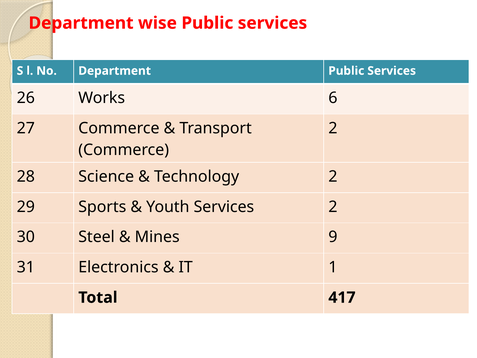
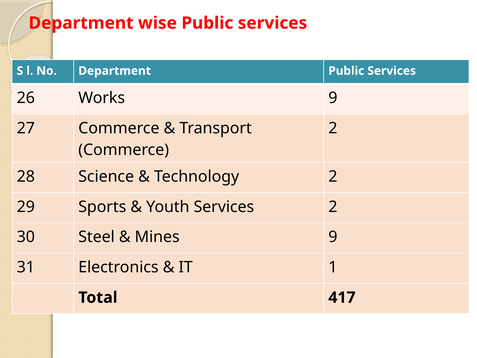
Works 6: 6 -> 9 (333, 98)
